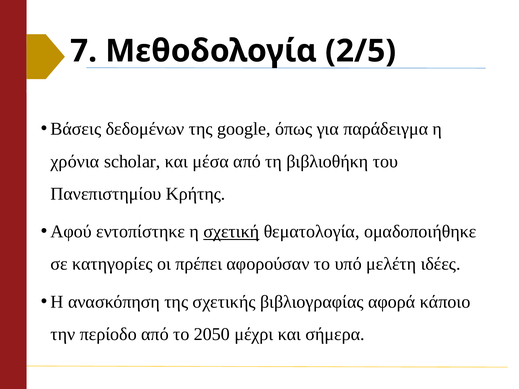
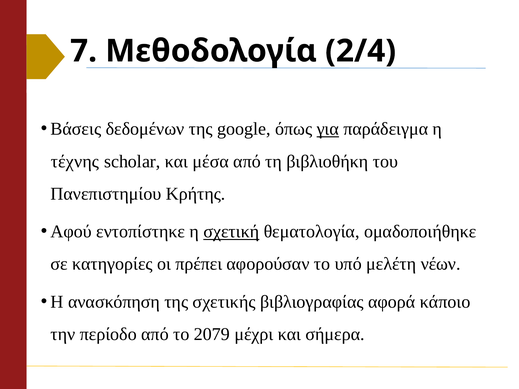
2/5: 2/5 -> 2/4 (361, 51)
για underline: none -> present (328, 129)
χρόνια: χρόνια -> τέχνης (75, 162)
ιδέες: ιδέες -> νέων (441, 264)
2050: 2050 -> 2079 (212, 334)
